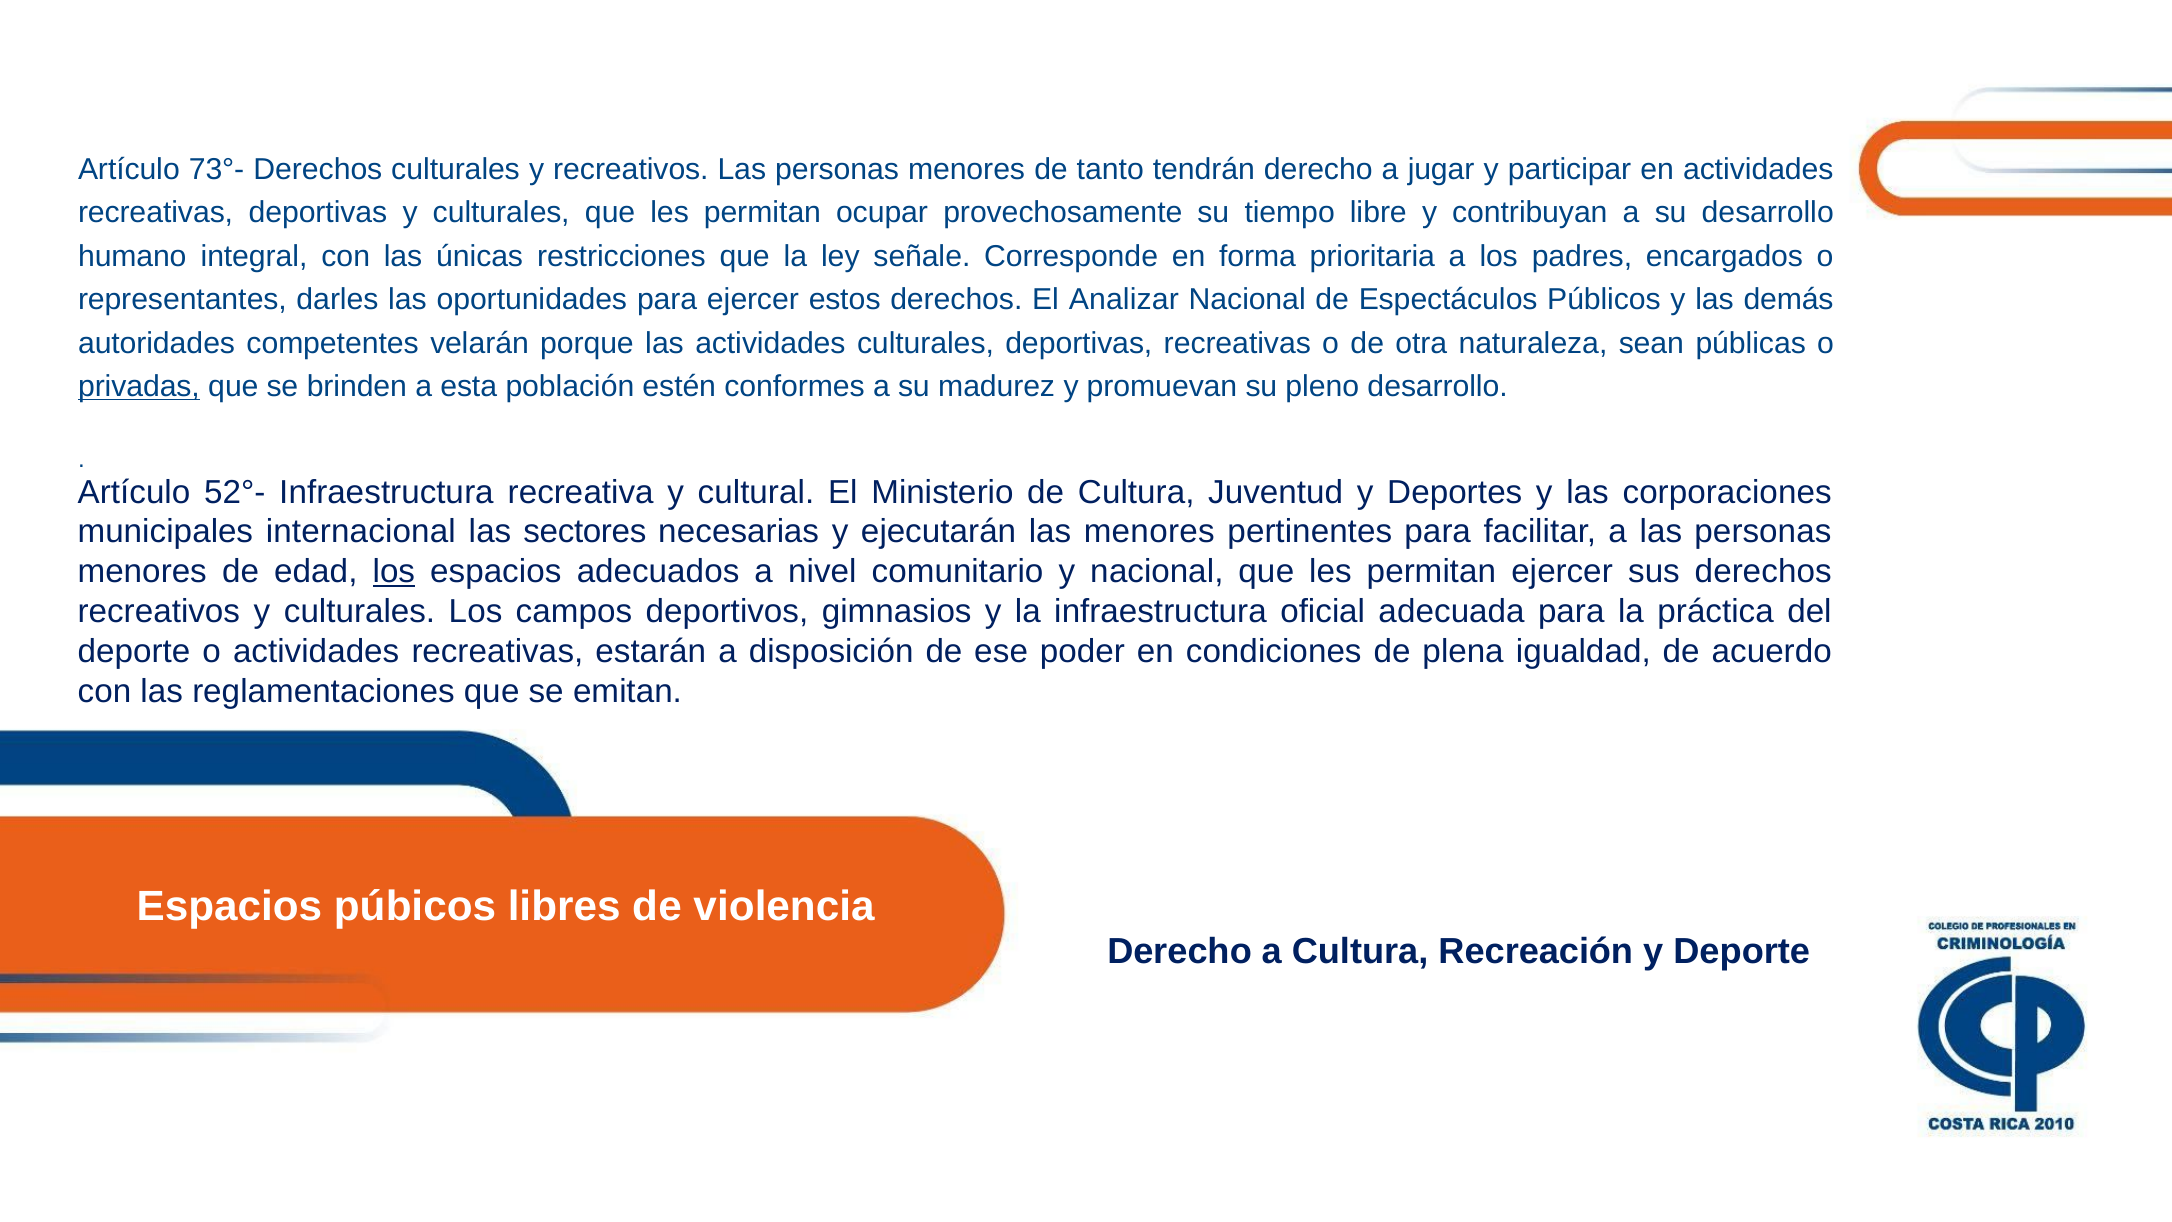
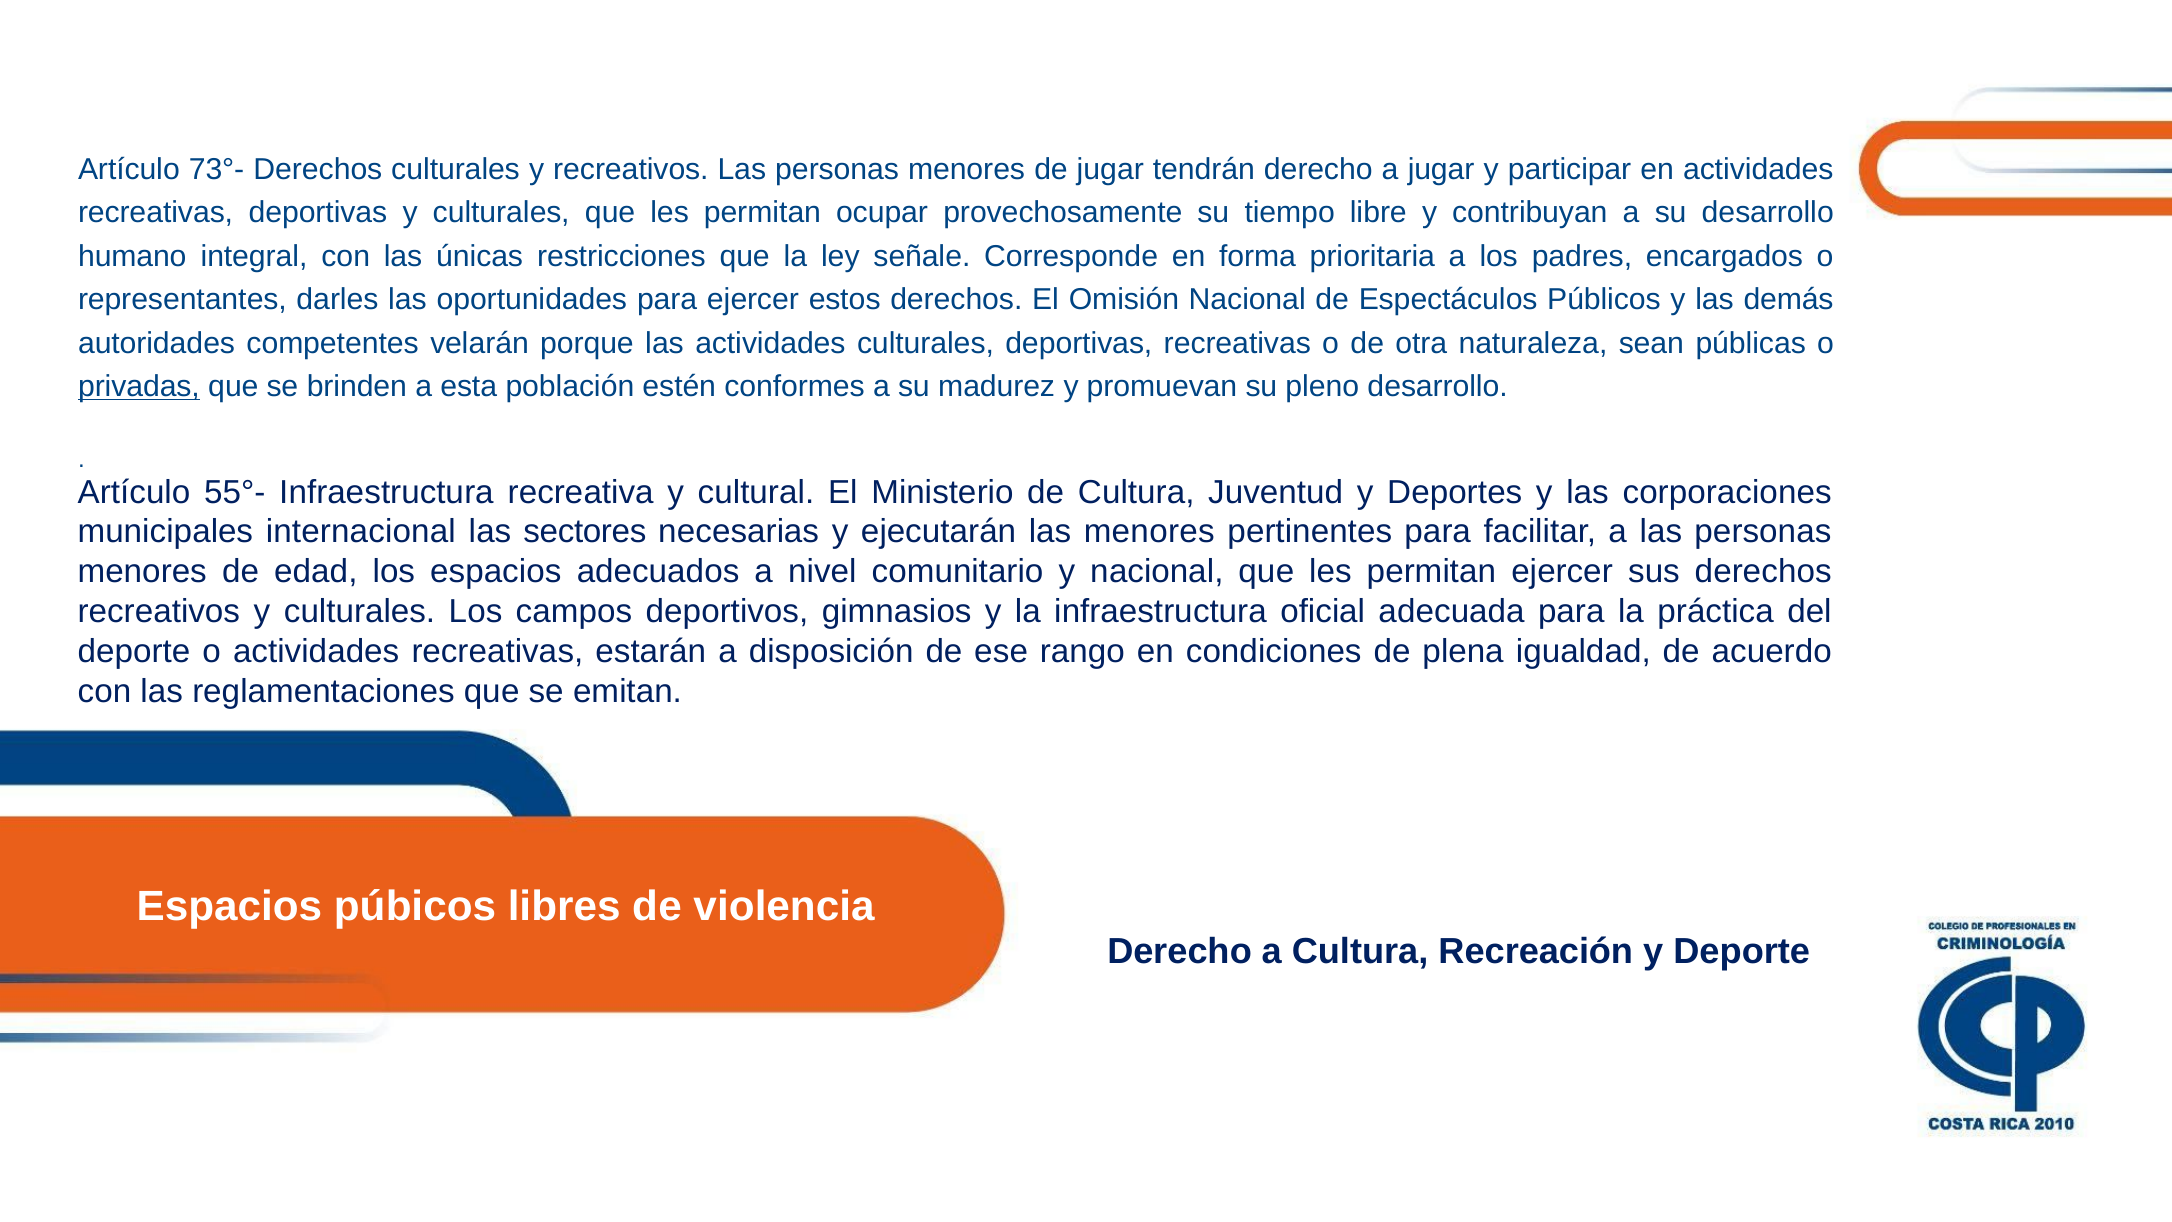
de tanto: tanto -> jugar (1110, 169)
Analizar: Analizar -> Omisión (1124, 300)
52°-: 52°- -> 55°- (235, 492)
los underline: present -> none (394, 572)
poder: poder -> rango (1082, 651)
